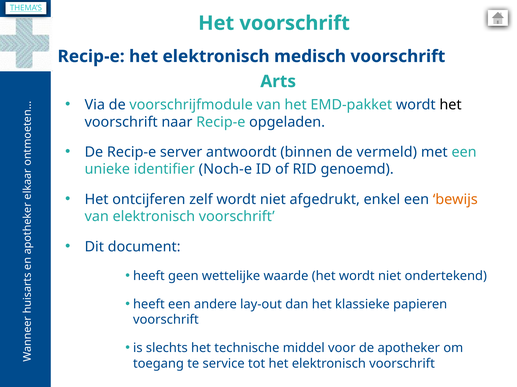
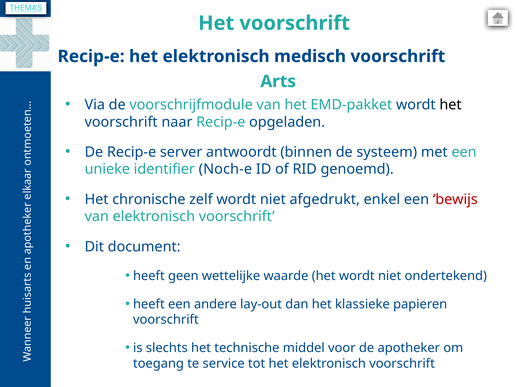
vermeld: vermeld -> systeem (387, 152)
ontcijferen: ontcijferen -> chronische (149, 200)
bewijs colour: orange -> red (455, 200)
